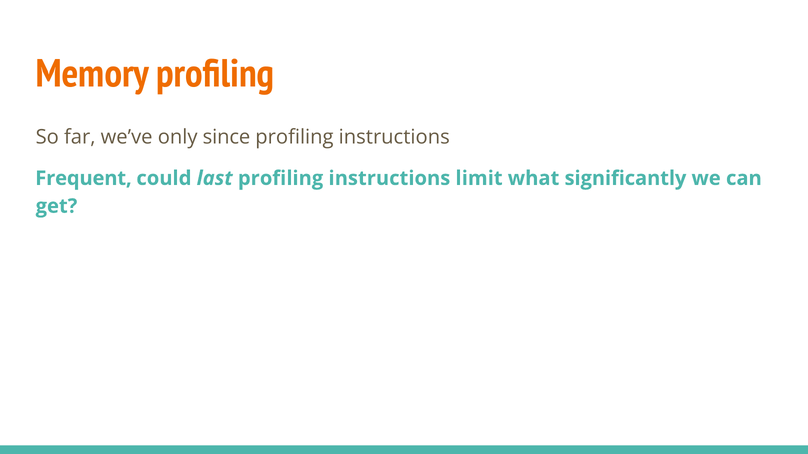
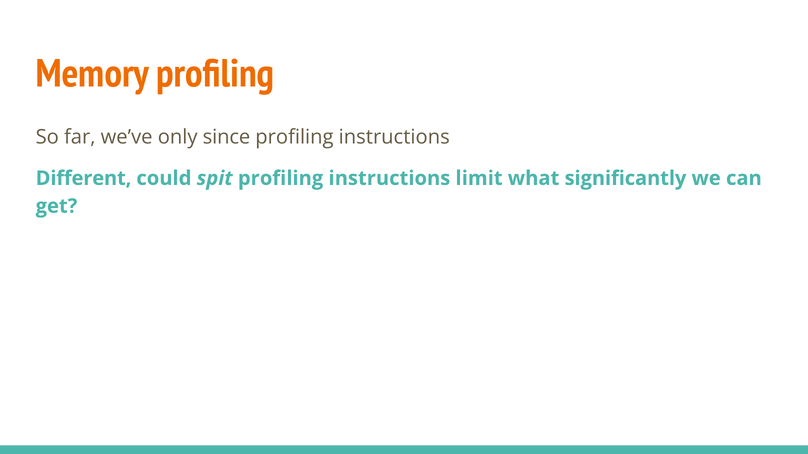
Frequent: Frequent -> Different (83, 178)
last: last -> spit (215, 178)
